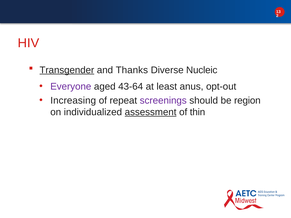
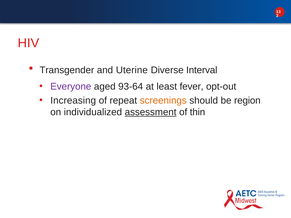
Transgender underline: present -> none (67, 70)
Thanks: Thanks -> Uterine (132, 70)
Nucleic: Nucleic -> Interval (202, 70)
43-64: 43-64 -> 93-64 (131, 87)
anus: anus -> fever (192, 87)
screenings colour: purple -> orange (163, 101)
